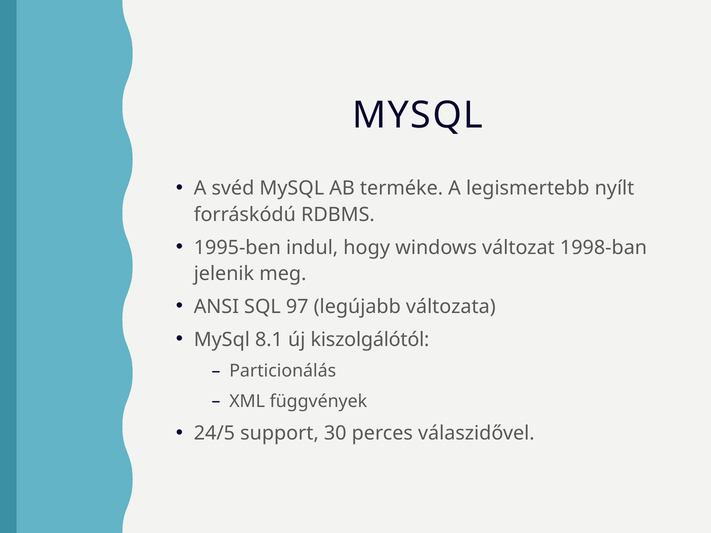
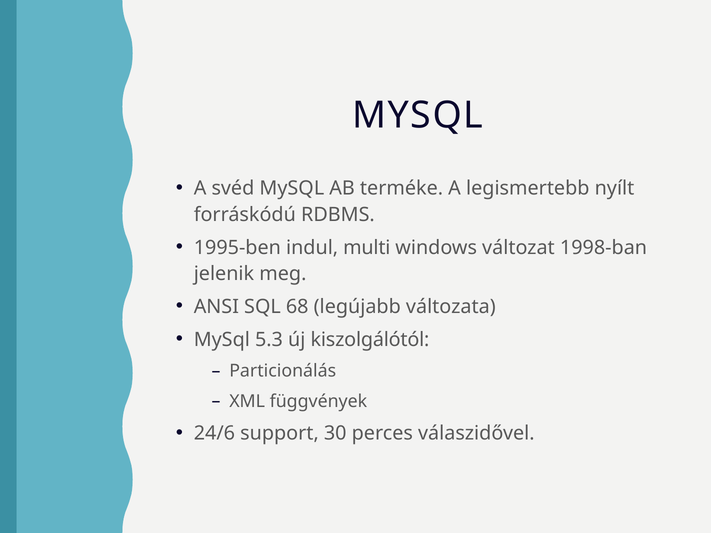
hogy: hogy -> multi (367, 248)
97: 97 -> 68 (297, 307)
8.1: 8.1 -> 5.3 (269, 340)
24/5: 24/5 -> 24/6 (214, 433)
